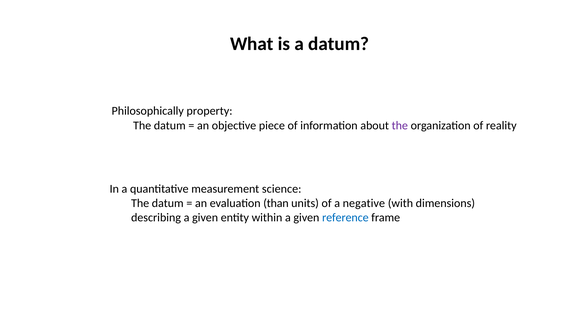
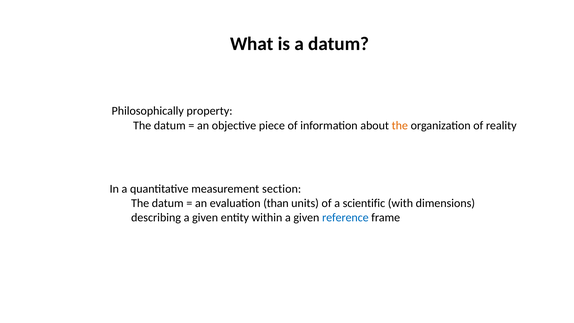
the colour: purple -> orange (400, 125)
science: science -> section (282, 189)
negative: negative -> scientific (364, 203)
